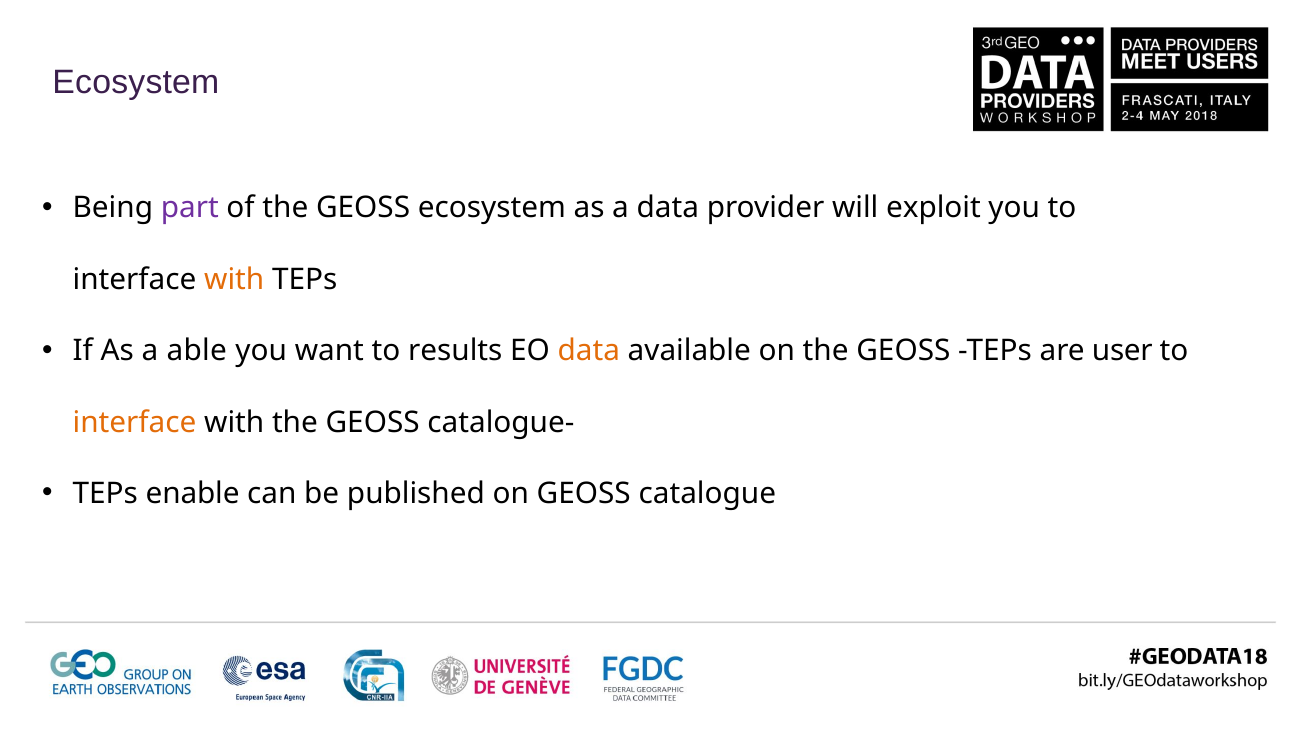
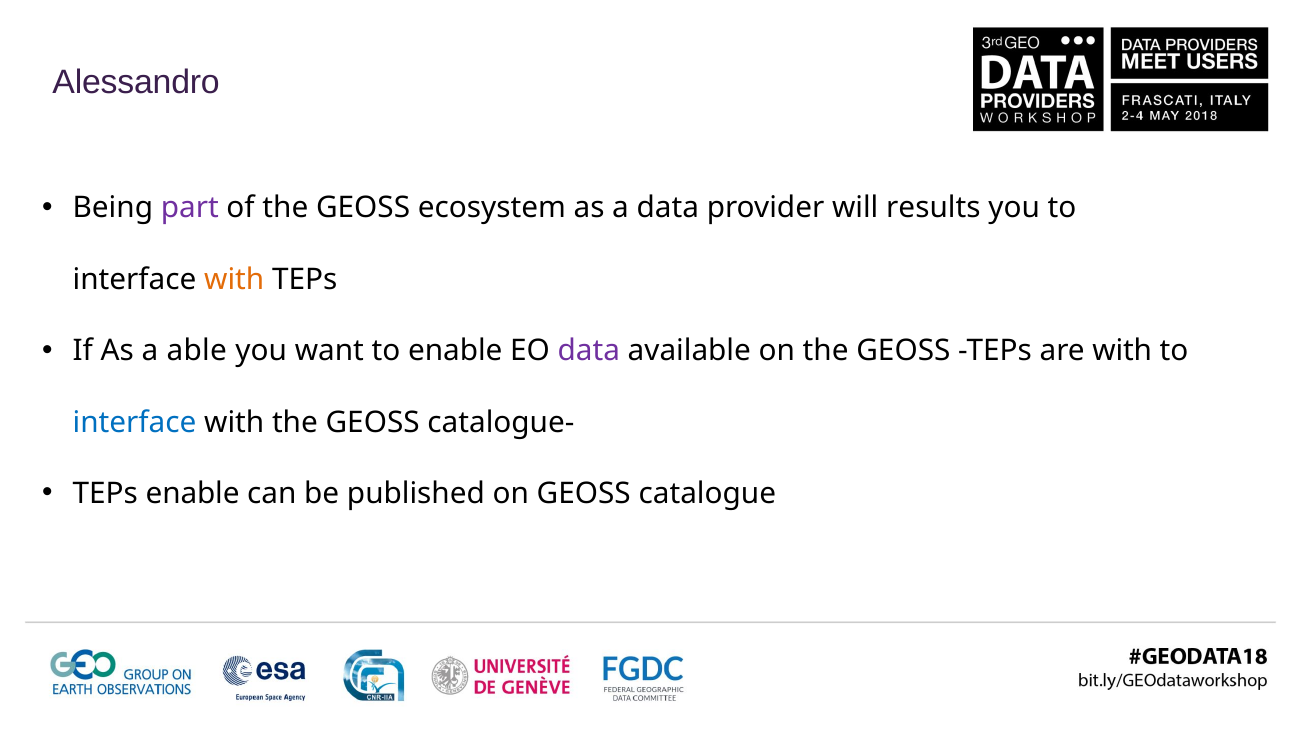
Ecosystem: Ecosystem -> Alessandro (136, 82)
exploit: exploit -> results (933, 208)
to results: results -> enable (455, 351)
data colour: orange -> purple (589, 351)
are user: user -> with (1122, 351)
interface colour: orange -> blue (135, 422)
